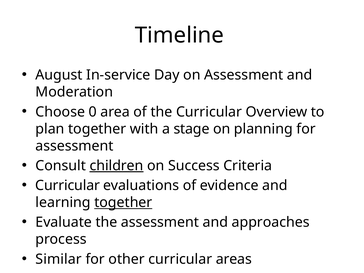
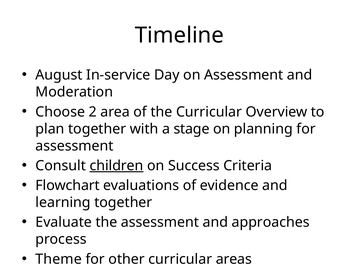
0: 0 -> 2 (93, 112)
Curricular: Curricular -> Flowchart (68, 185)
together underline: present -> none (123, 202)
Similar: Similar -> Theme (59, 259)
